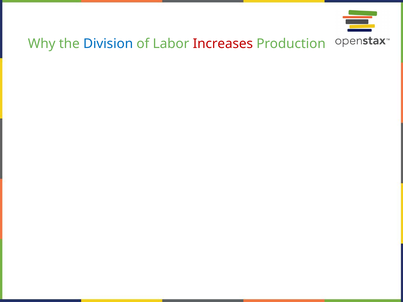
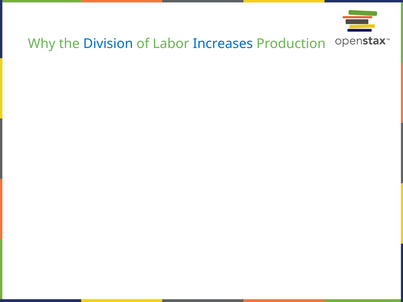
Increases colour: red -> blue (223, 44)
